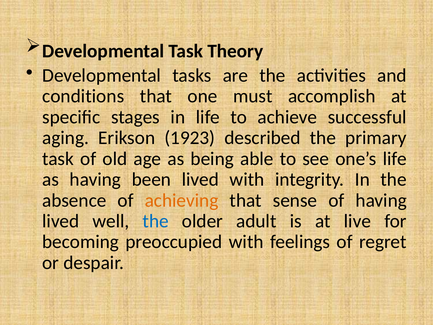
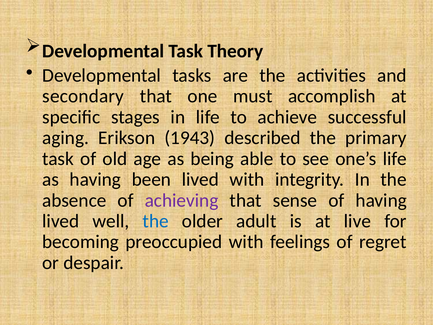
conditions: conditions -> secondary (83, 96)
1923: 1923 -> 1943 (190, 138)
achieving colour: orange -> purple (182, 200)
